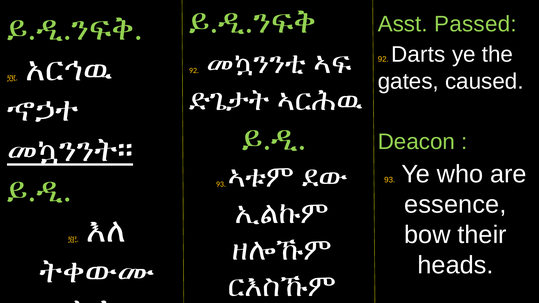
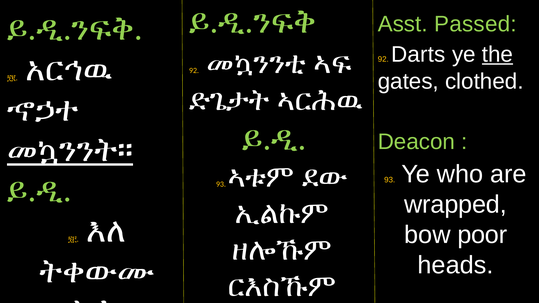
the underline: none -> present (498, 54)
caused: caused -> clothed (484, 81)
essence: essence -> wrapped (456, 205)
their: their -> poor (482, 235)
